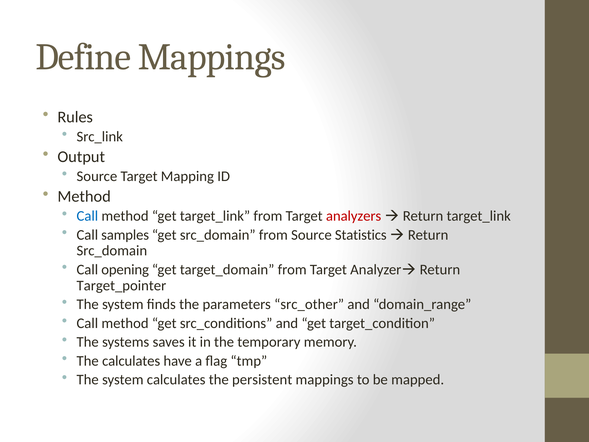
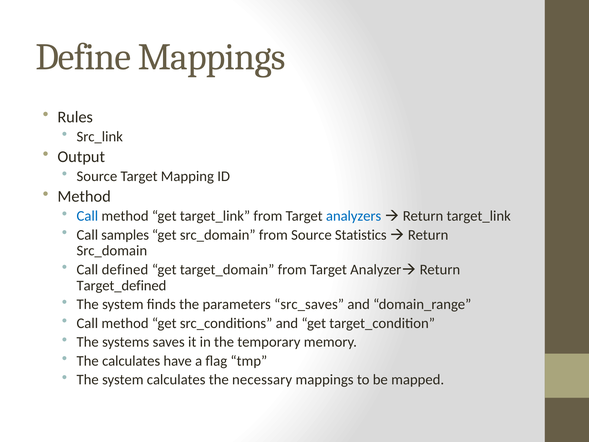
analyzers colour: red -> blue (354, 216)
opening: opening -> defined (125, 269)
Target_pointer: Target_pointer -> Target_defined (121, 285)
src_other: src_other -> src_saves (309, 304)
persistent: persistent -> necessary (262, 380)
